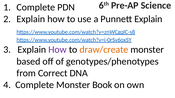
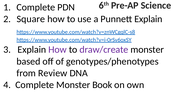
Explain: Explain -> Square (31, 19)
draw/create colour: orange -> purple (104, 50)
Correct: Correct -> Review (53, 73)
